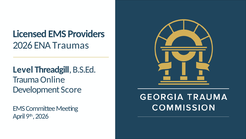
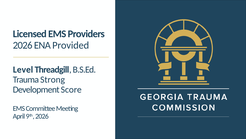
Traumas: Traumas -> Provided (71, 45)
Online: Online -> Strong (53, 79)
